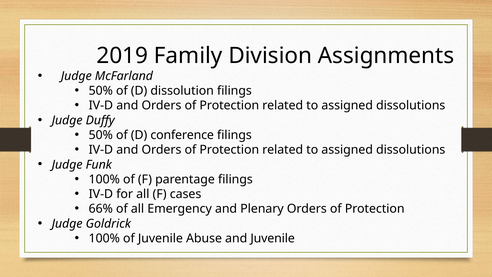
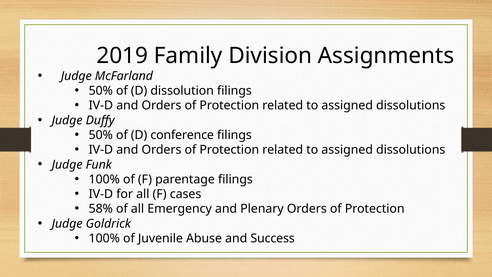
66%: 66% -> 58% (101, 209)
and Juvenile: Juvenile -> Success (273, 238)
